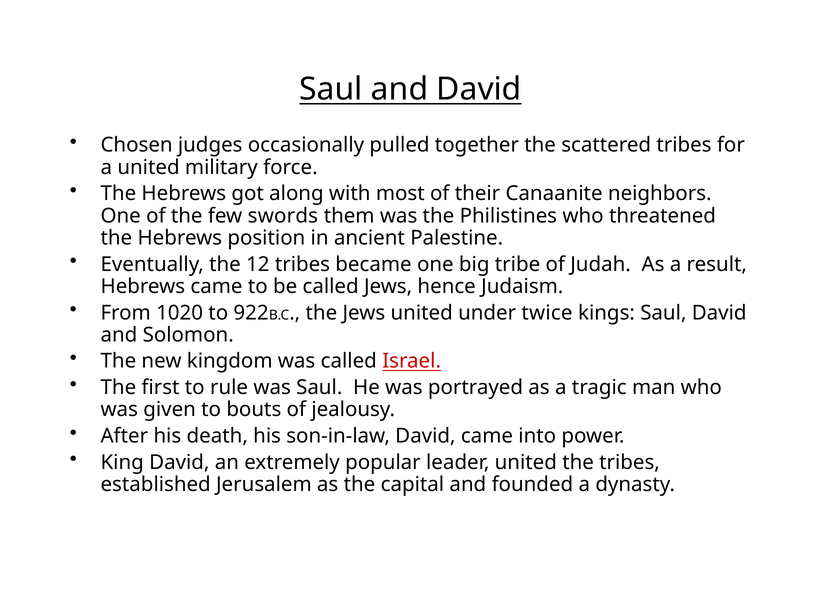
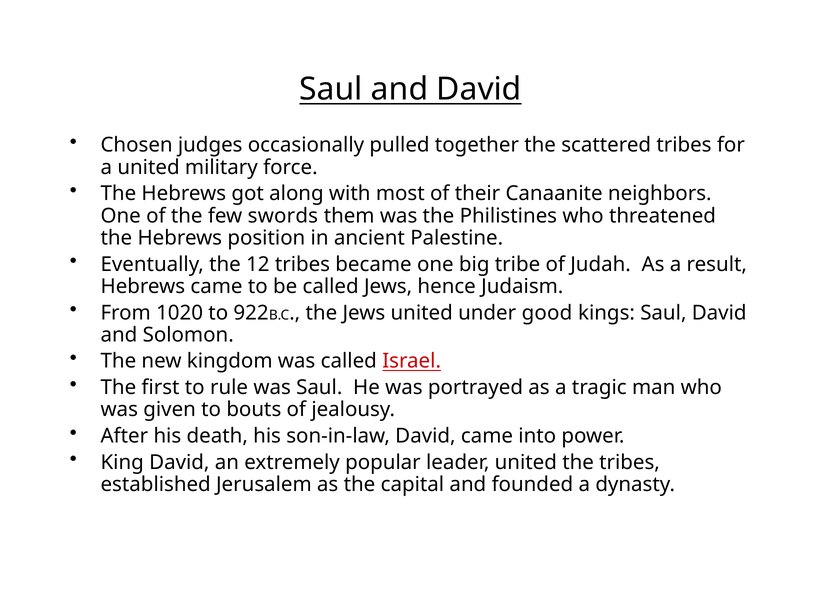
twice: twice -> good (547, 313)
